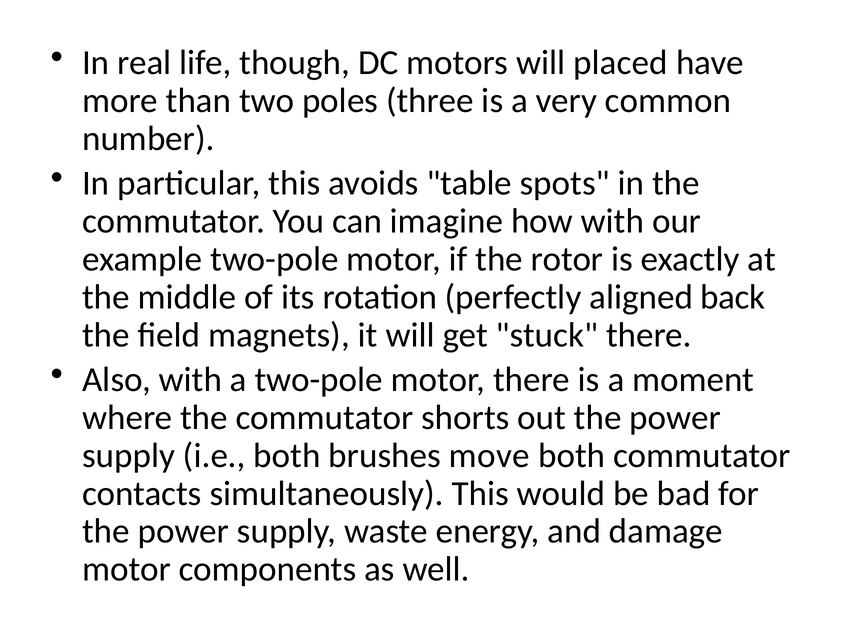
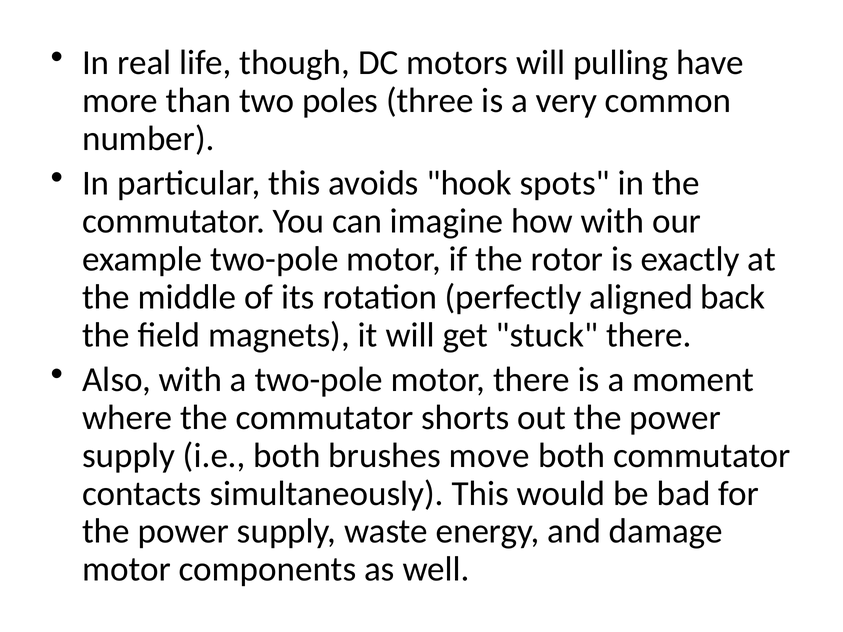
placed: placed -> pulling (621, 63)
table: table -> hook (469, 183)
